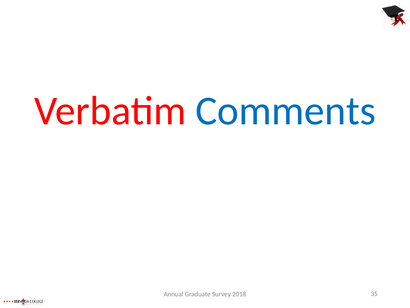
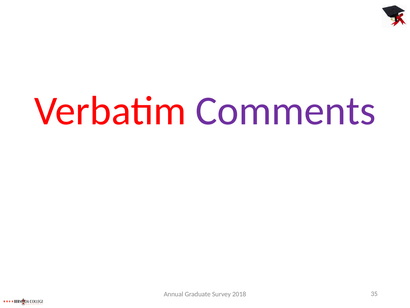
Comments colour: blue -> purple (286, 111)
